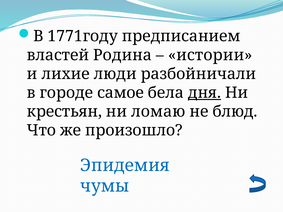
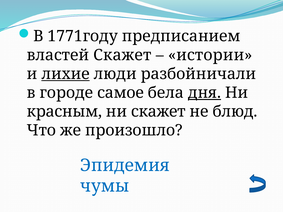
властей Родина: Родина -> Скажет (122, 55)
лихие underline: none -> present (66, 74)
крестьян: крестьян -> красным (64, 112)
ни ломаю: ломаю -> скажет (158, 112)
